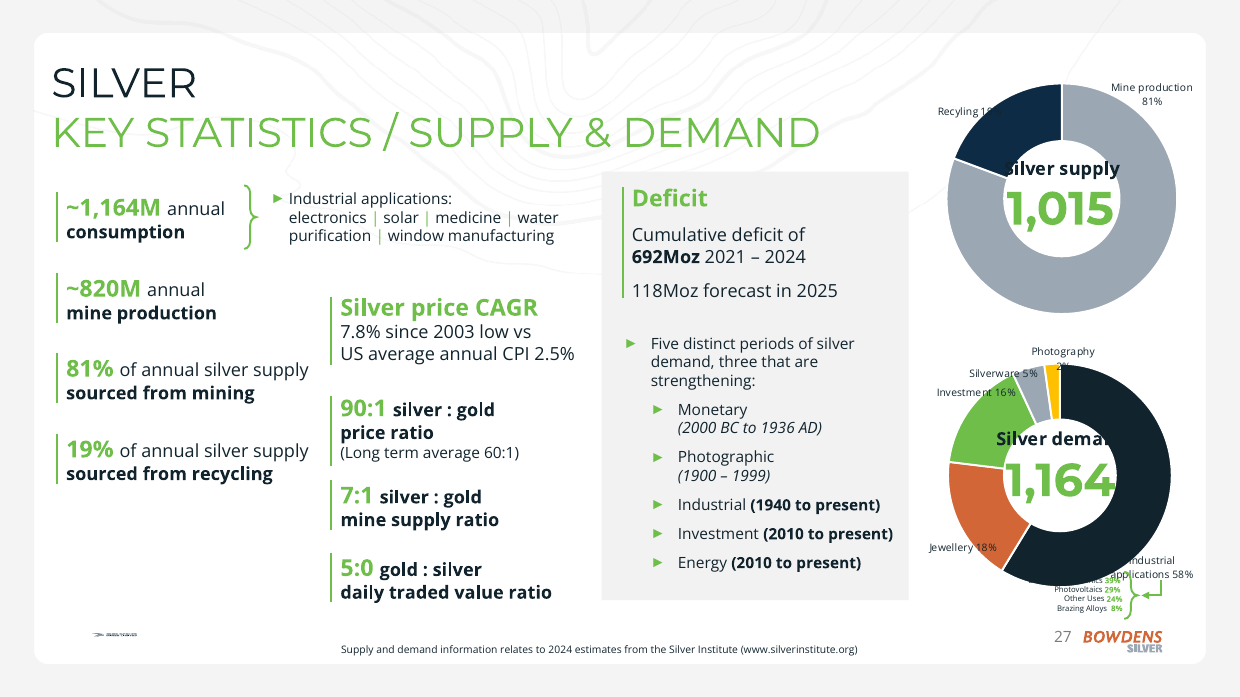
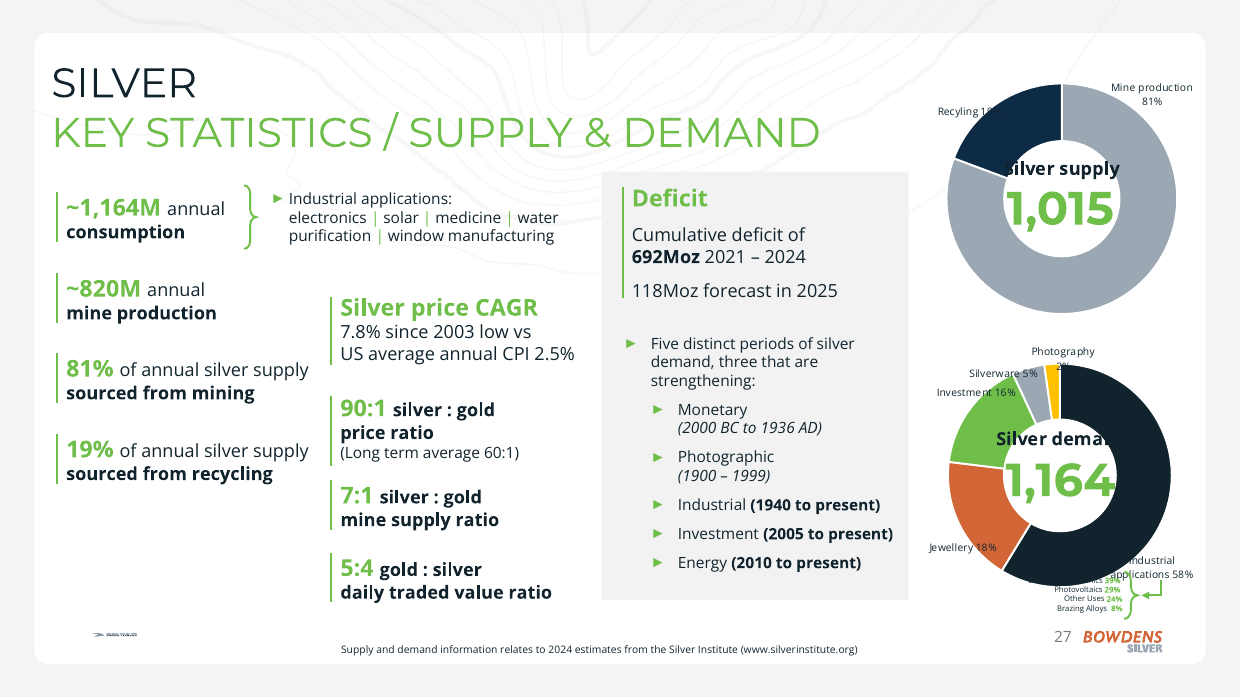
Investment 2010: 2010 -> 2005 (784, 535)
5:0: 5:0 -> 5:4 (357, 569)
